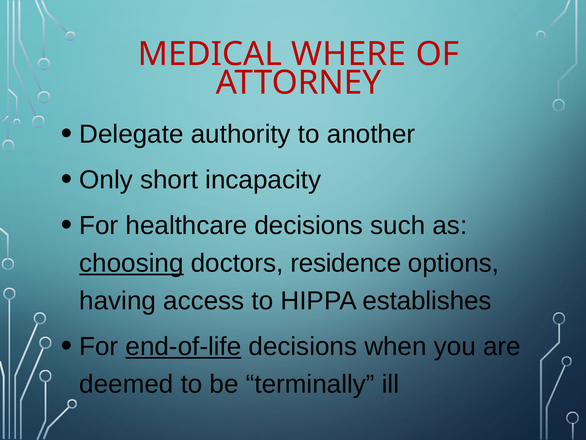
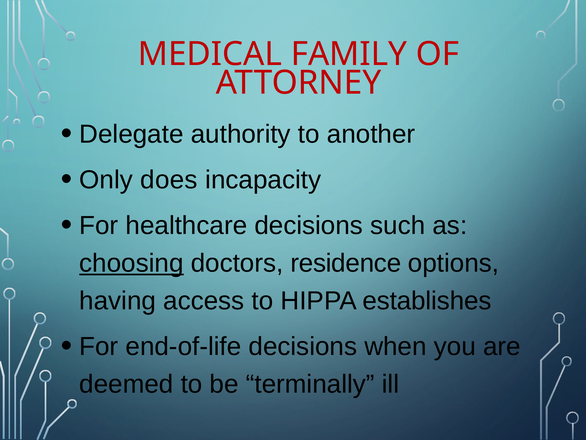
WHERE: WHERE -> FAMILY (349, 54)
short: short -> does (169, 180)
end-of-life underline: present -> none (183, 346)
